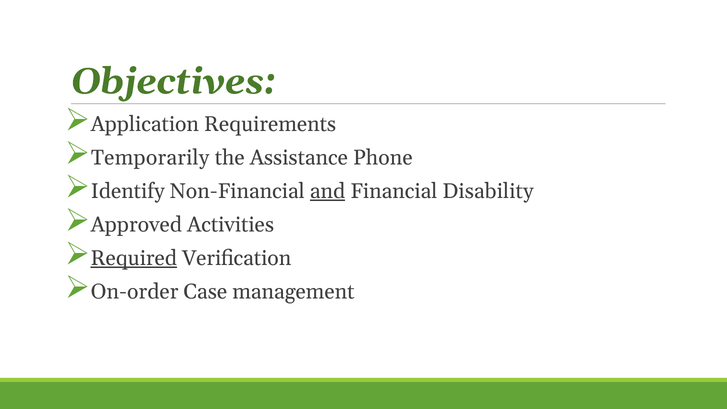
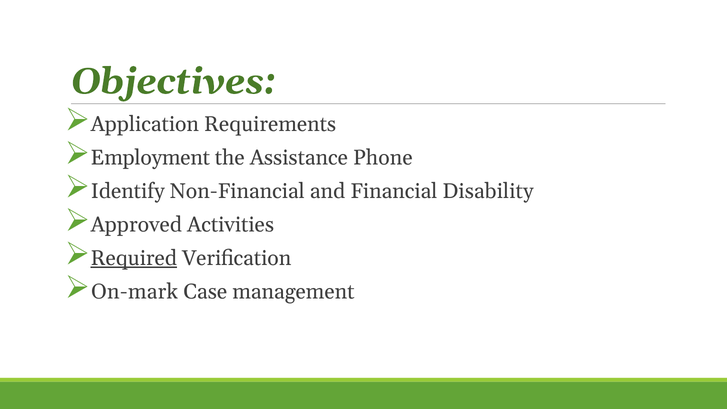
Temporarily: Temporarily -> Employment (150, 158)
and underline: present -> none (328, 191)
On-order: On-order -> On-mark (134, 292)
